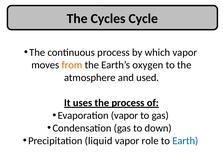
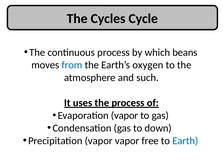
which vapor: vapor -> beans (185, 52)
from colour: orange -> blue (72, 65)
used: used -> such (148, 78)
Precipitation liquid: liquid -> vapor (99, 141)
role: role -> free (150, 141)
